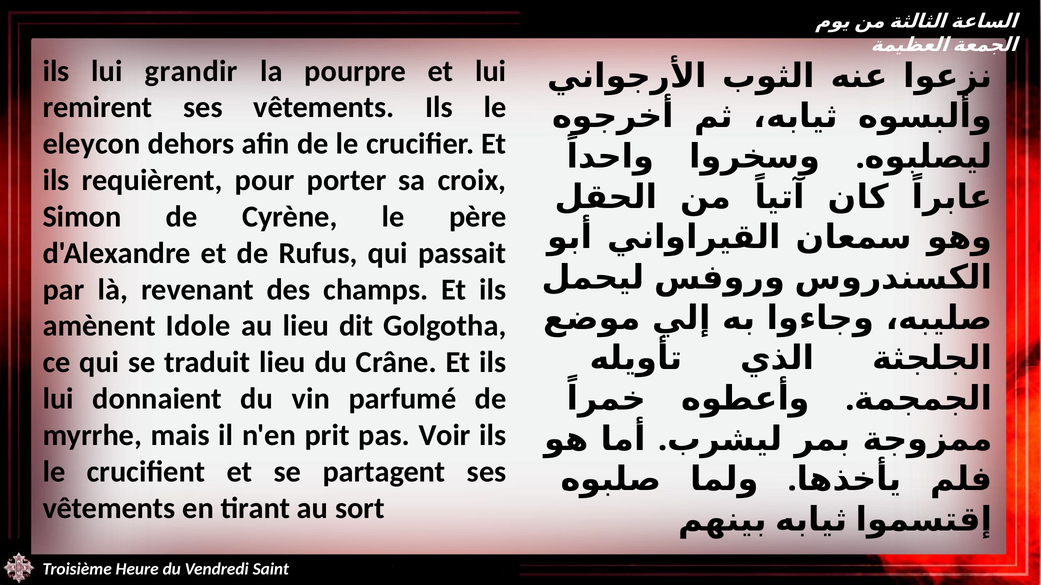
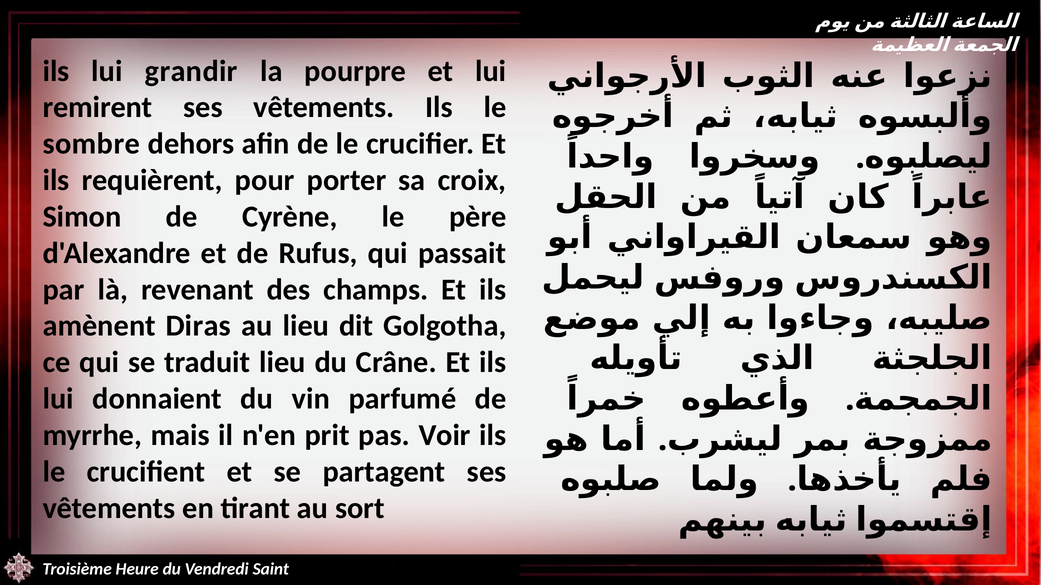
eleycon: eleycon -> sombre (91, 144)
Idole: Idole -> Diras (198, 326)
